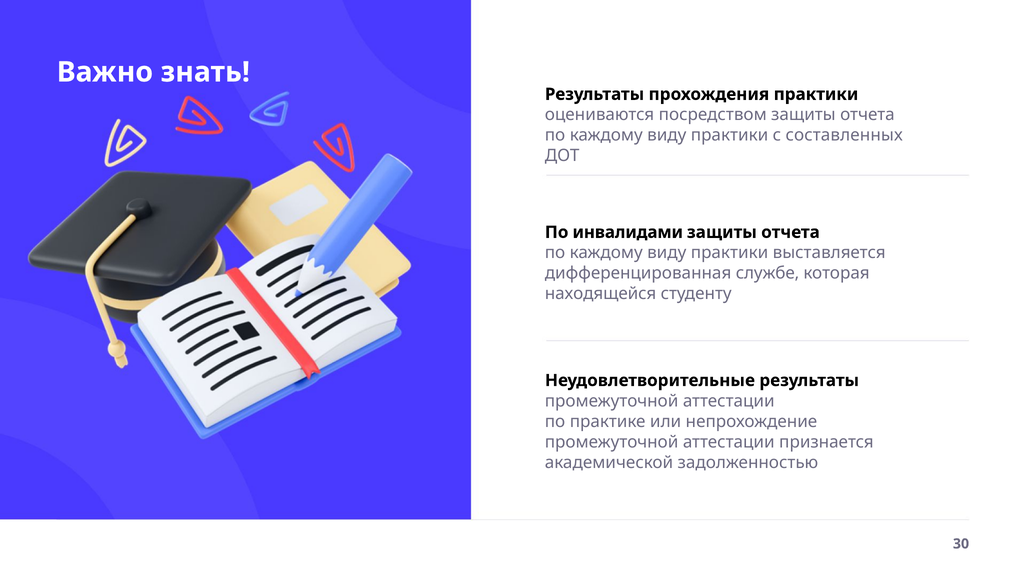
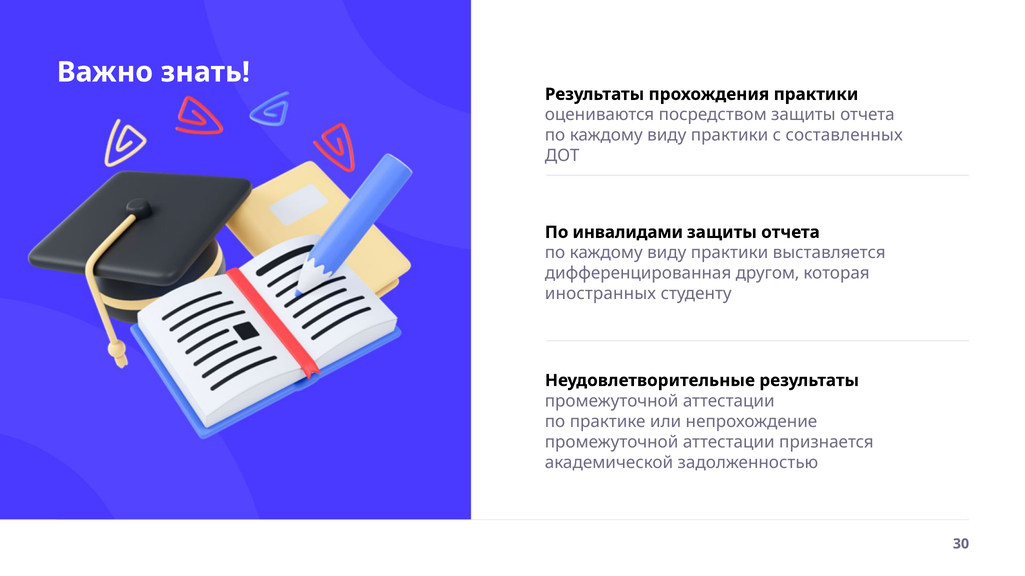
службе: службе -> другом (768, 273)
находящейся: находящейся -> иностранных (600, 294)
